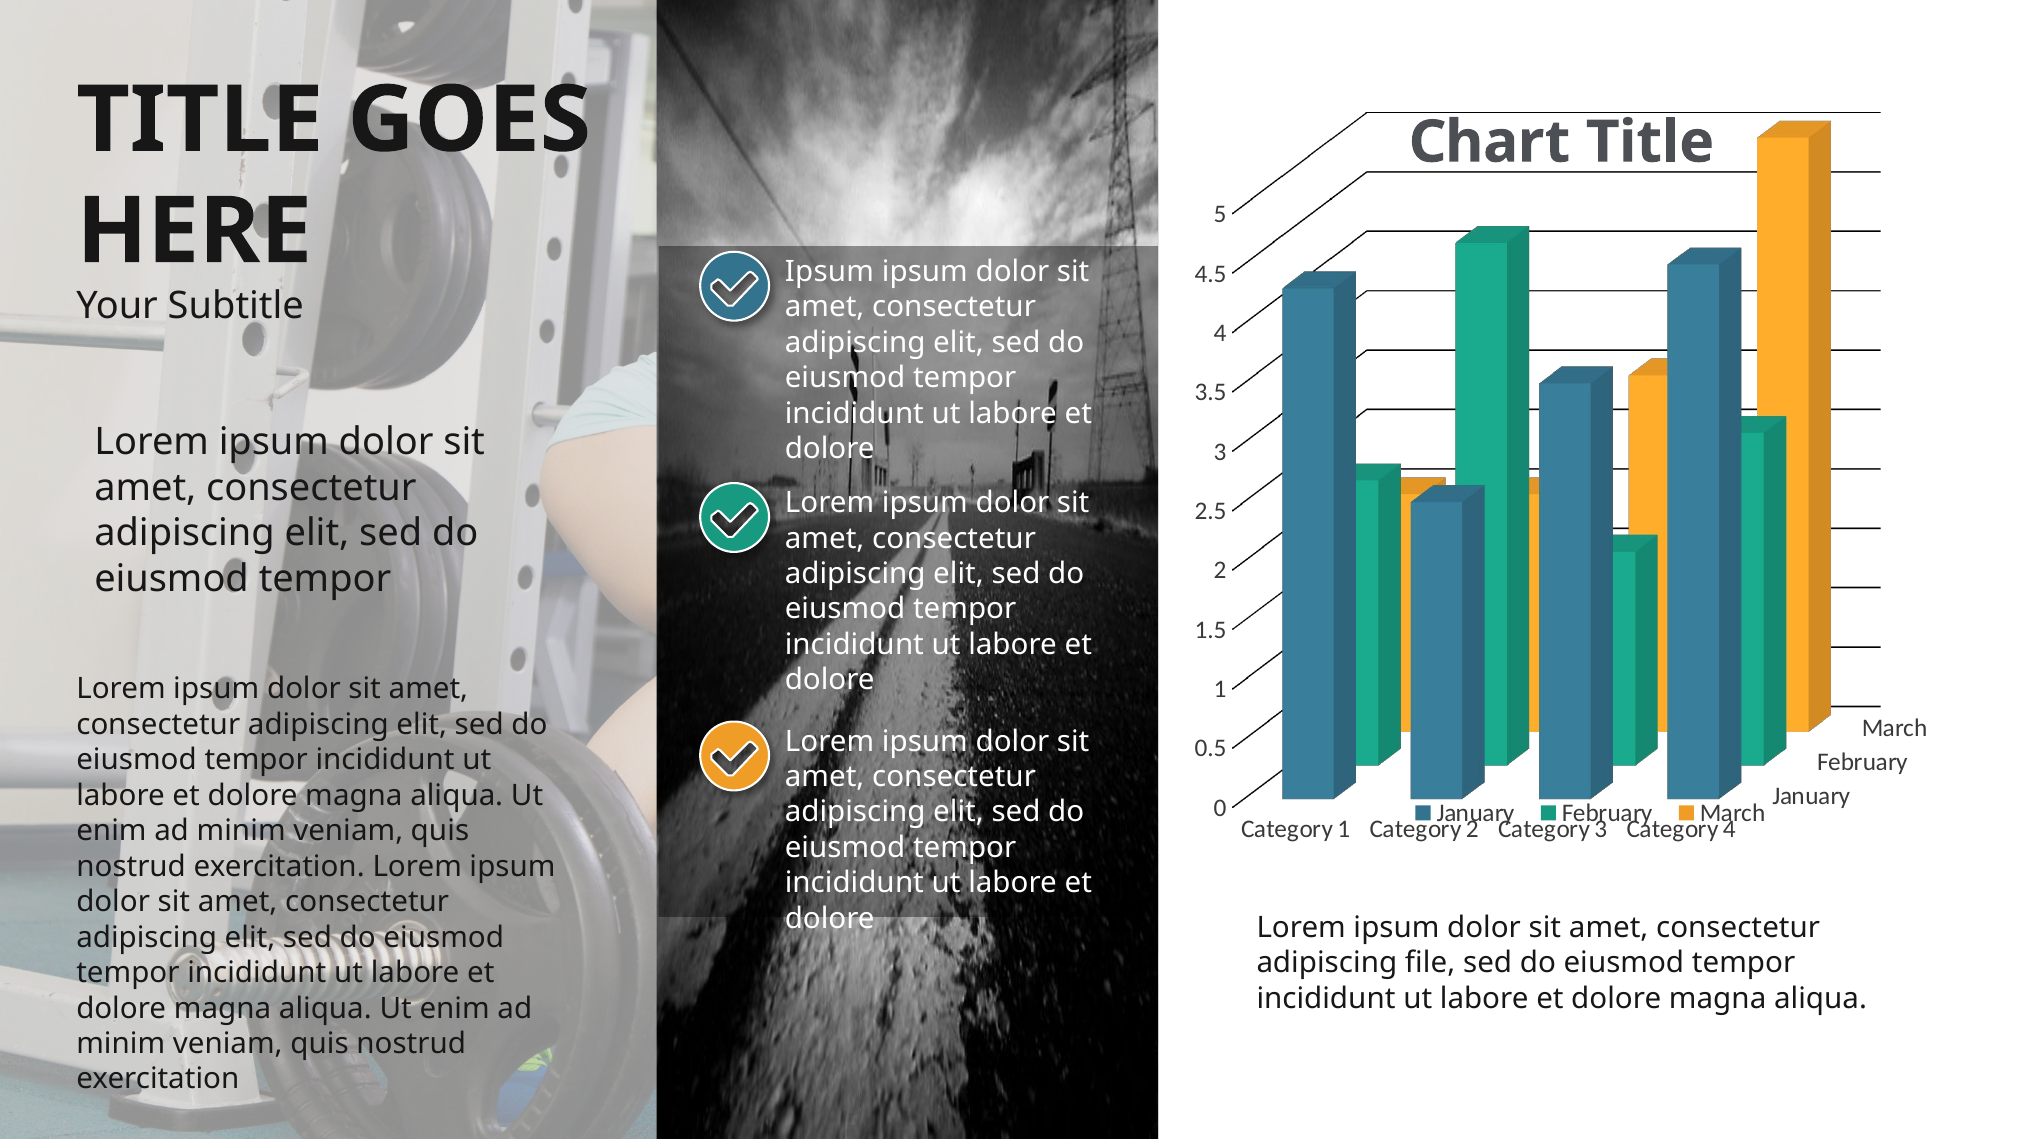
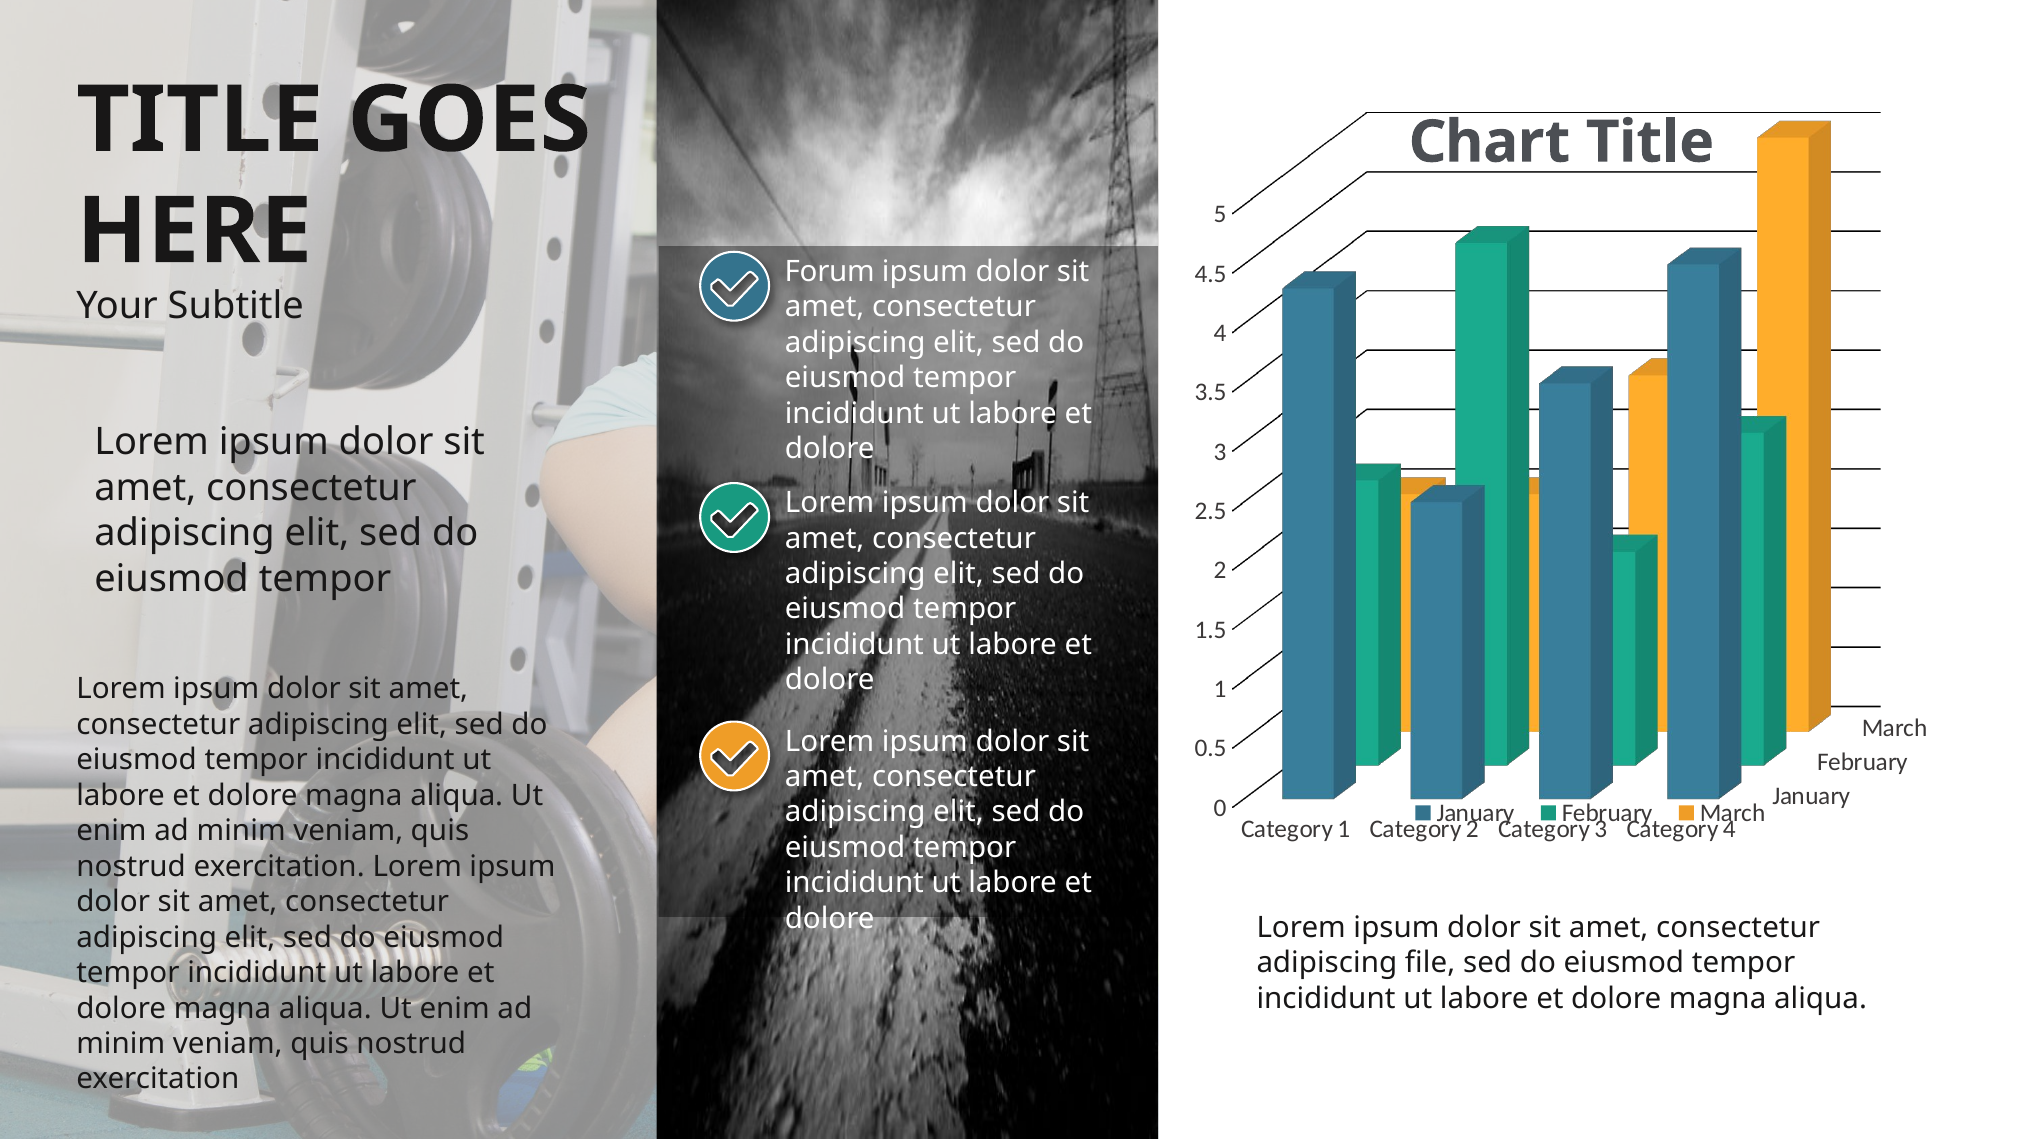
Ipsum: Ipsum -> Forum (830, 272)
